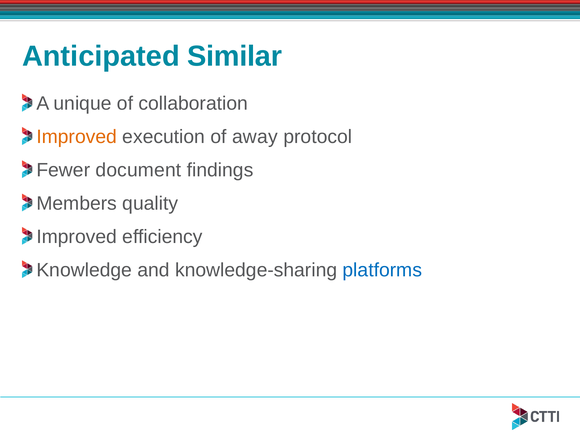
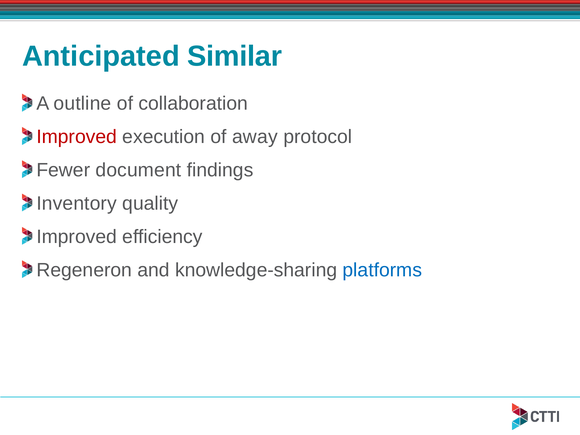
unique: unique -> outline (82, 103)
Improved colour: orange -> red (77, 137)
Members: Members -> Inventory (77, 203)
Knowledge: Knowledge -> Regeneron (84, 270)
